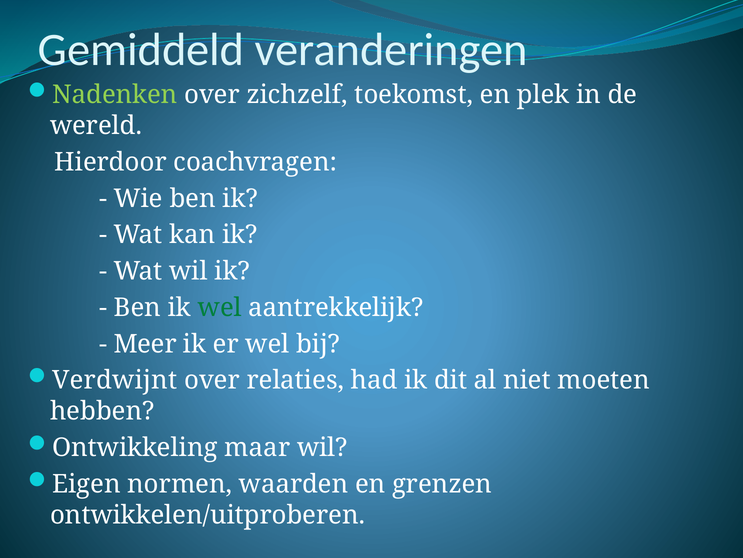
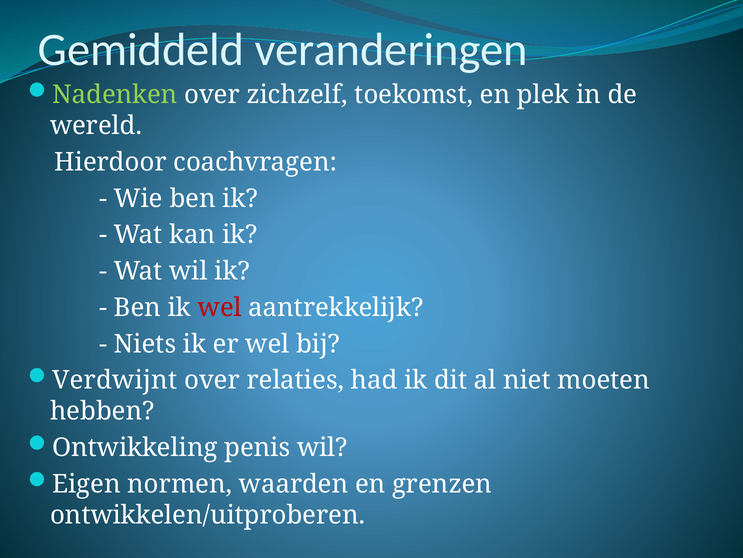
wel colour: green -> red (220, 307)
Meer: Meer -> Niets (145, 344)
maar: maar -> penis (257, 447)
